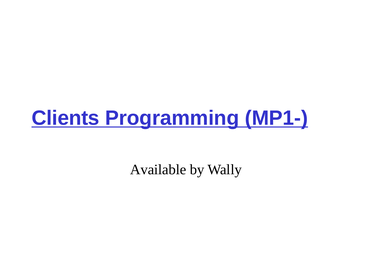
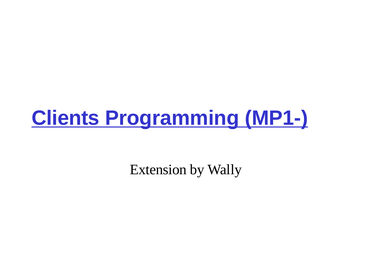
Available: Available -> Extension (158, 170)
